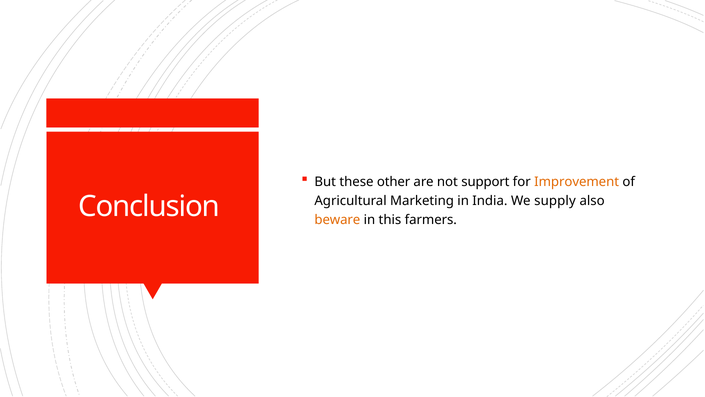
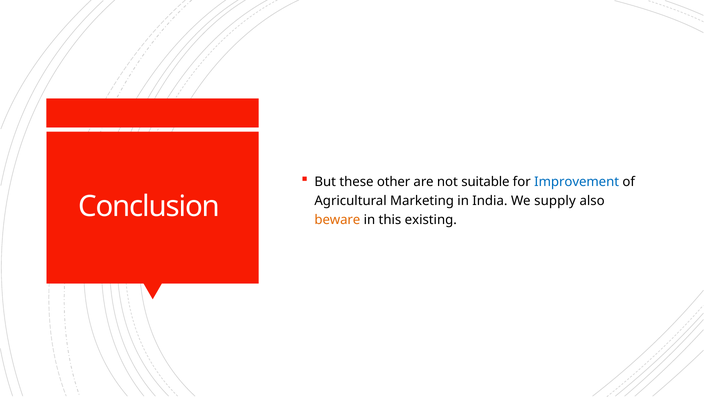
support: support -> suitable (485, 182)
Improvement colour: orange -> blue (577, 182)
farmers: farmers -> existing (431, 220)
